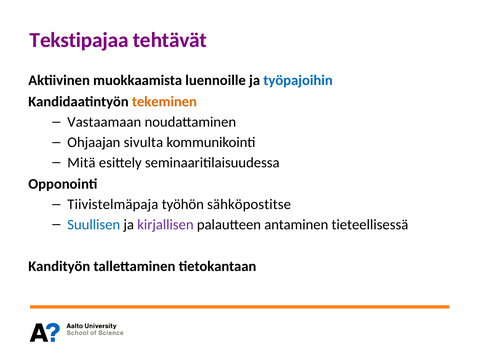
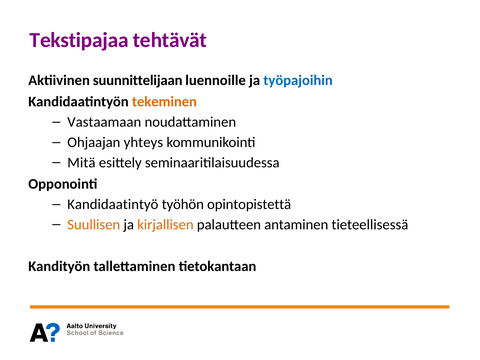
muokkaamista: muokkaamista -> suunnittelijaan (138, 80)
sivulta: sivulta -> yhteys (143, 142)
Tiivistelmäpaja: Tiivistelmäpaja -> Kandidaatintyö (113, 204)
sähköpostitse: sähköpostitse -> opintopistettä (249, 204)
Suullisen colour: blue -> orange (94, 225)
kirjallisen colour: purple -> orange (165, 225)
